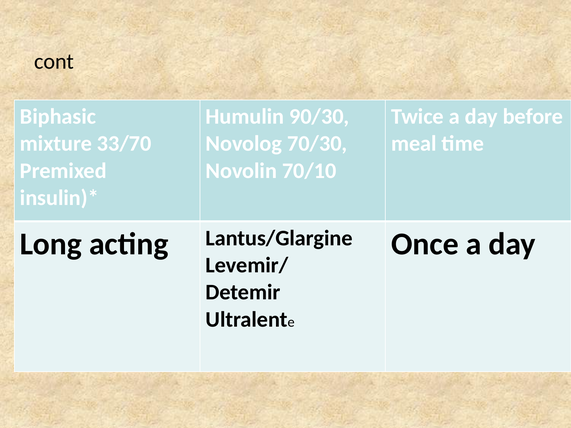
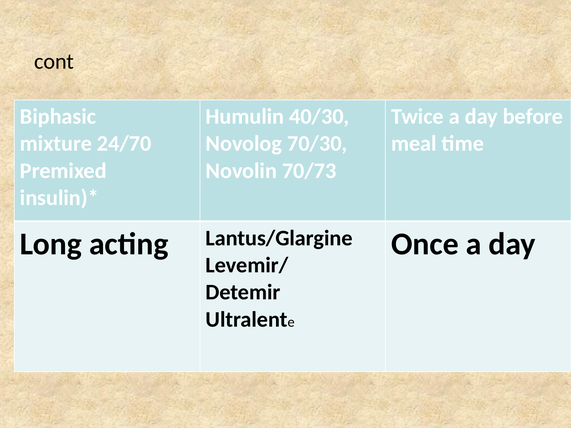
90/30: 90/30 -> 40/30 (319, 117)
33/70: 33/70 -> 24/70 (124, 144)
70/10: 70/10 -> 70/73 (309, 171)
